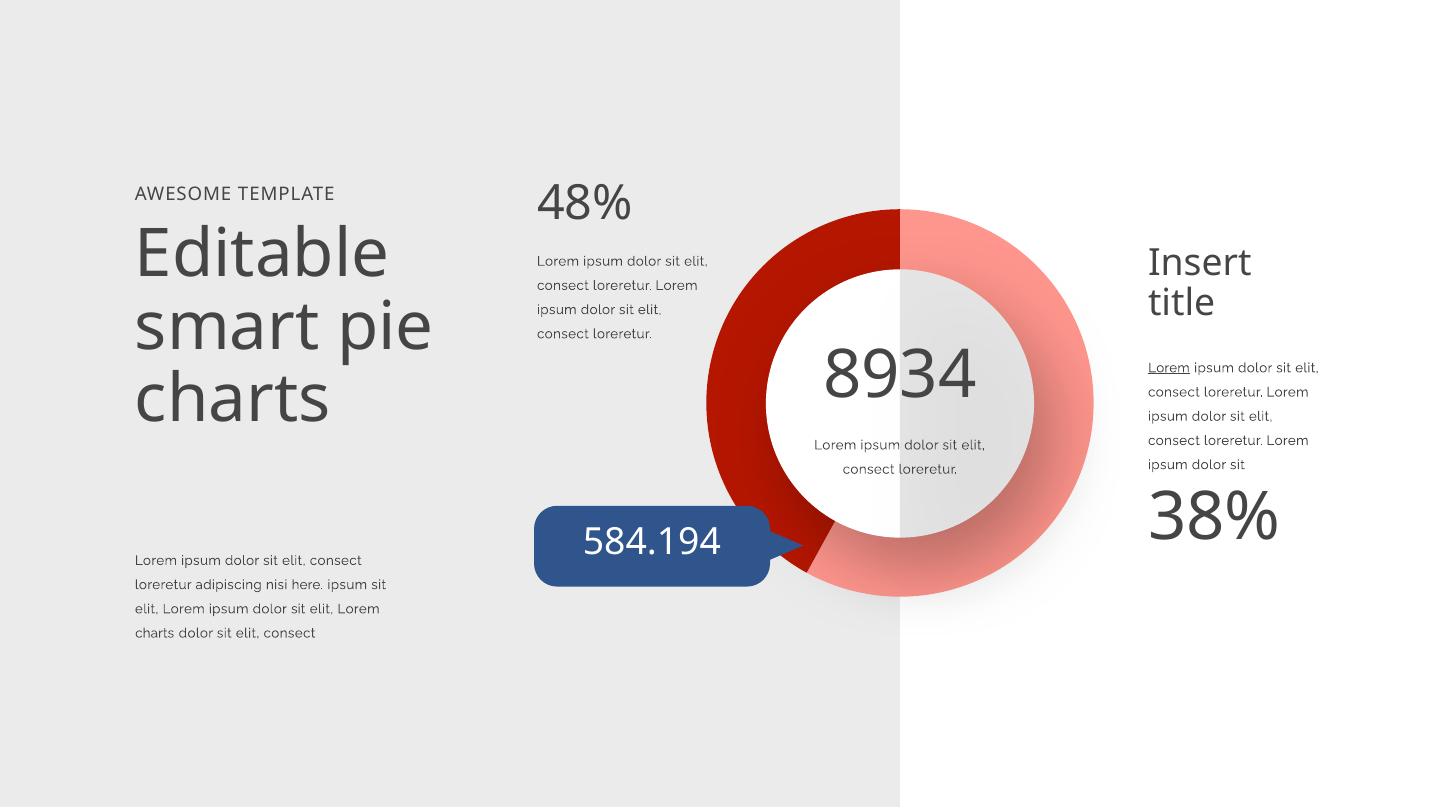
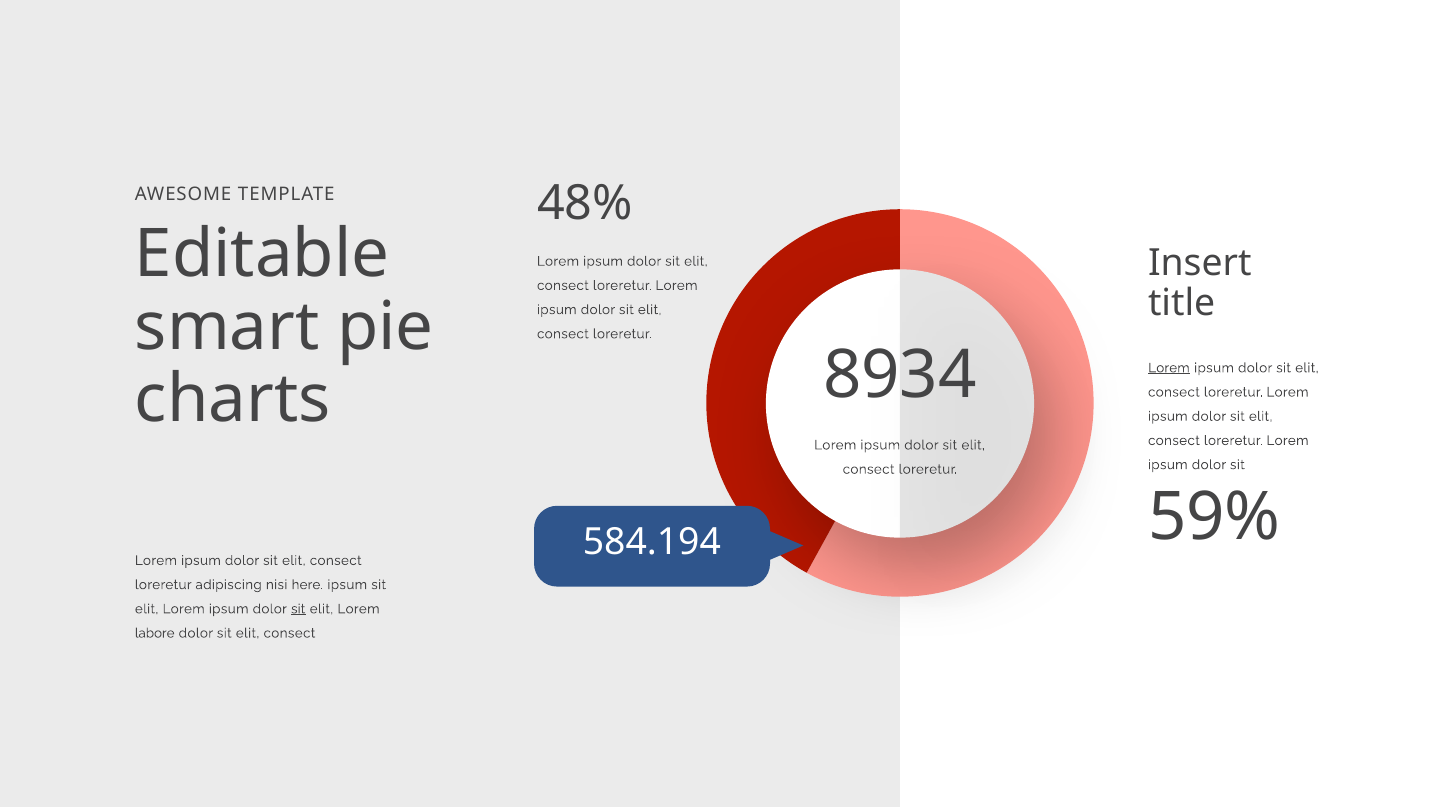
38%: 38% -> 59% (1214, 517)
sit underline: none -> present (298, 609)
charts: charts -> labore (155, 633)
